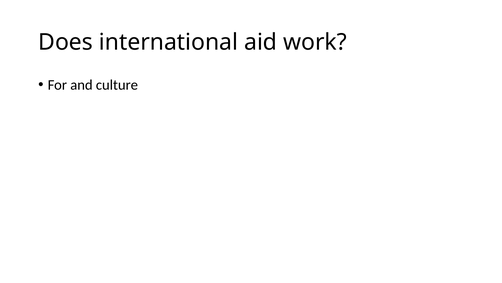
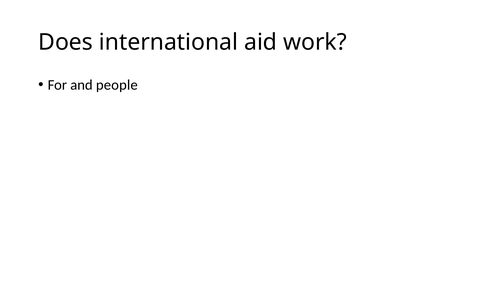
culture: culture -> people (117, 85)
